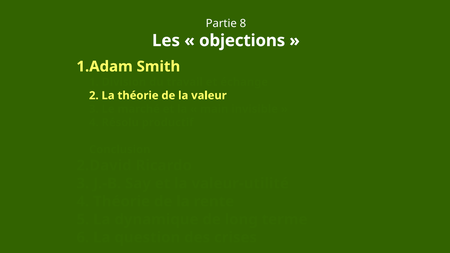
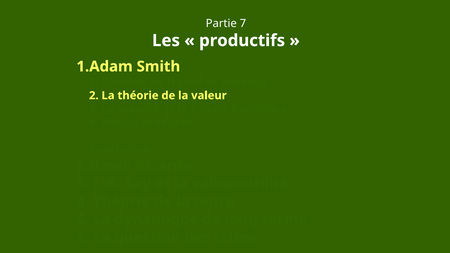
8: 8 -> 7 (243, 23)
objections: objections -> productifs (242, 41)
